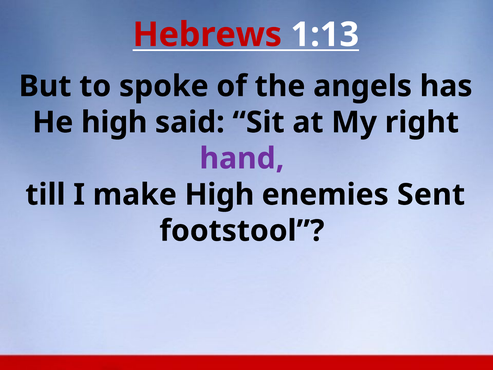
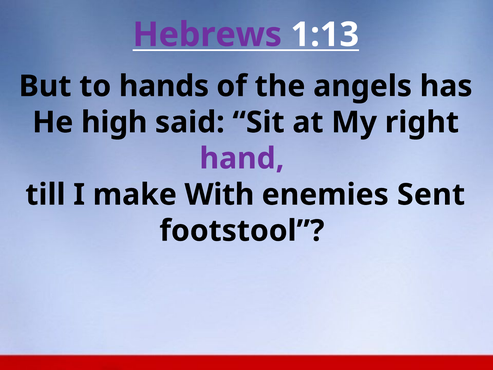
Hebrews colour: red -> purple (207, 35)
spoke: spoke -> hands (164, 86)
make High: High -> With (219, 195)
